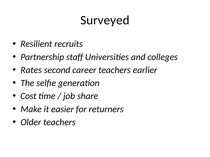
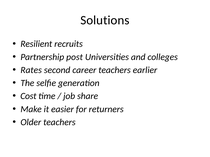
Surveyed: Surveyed -> Solutions (105, 20)
staff: staff -> post (75, 57)
